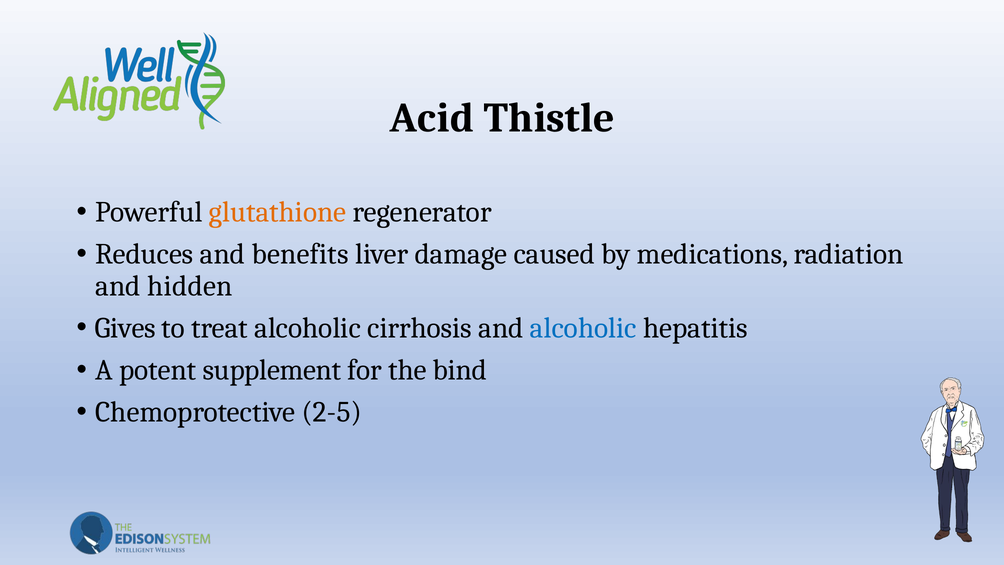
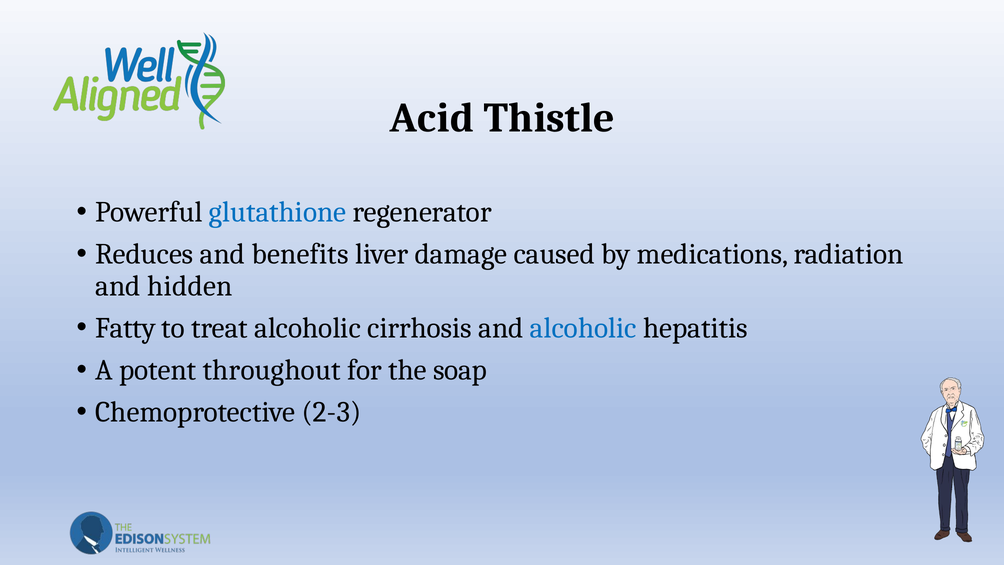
glutathione colour: orange -> blue (278, 212)
Gives: Gives -> Fatty (125, 328)
supplement: supplement -> throughout (272, 370)
bind: bind -> soap (460, 370)
2-5: 2-5 -> 2-3 (332, 412)
